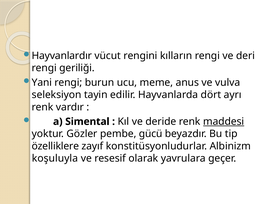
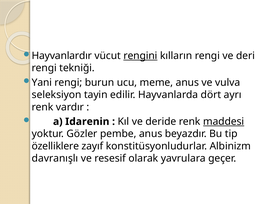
rengini underline: none -> present (140, 56)
geriliği: geriliği -> tekniği (77, 68)
Simental: Simental -> Idarenin (87, 122)
pembe gücü: gücü -> anus (151, 134)
koşuluyla: koşuluyla -> davranışlı (55, 158)
